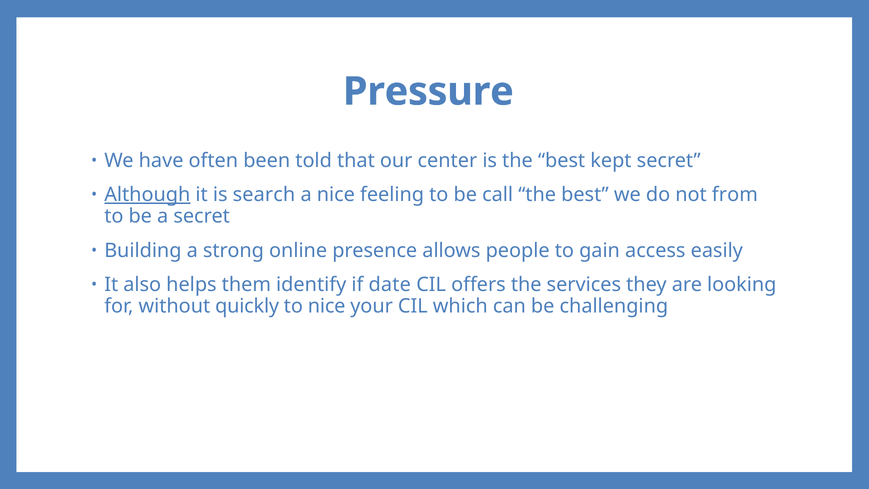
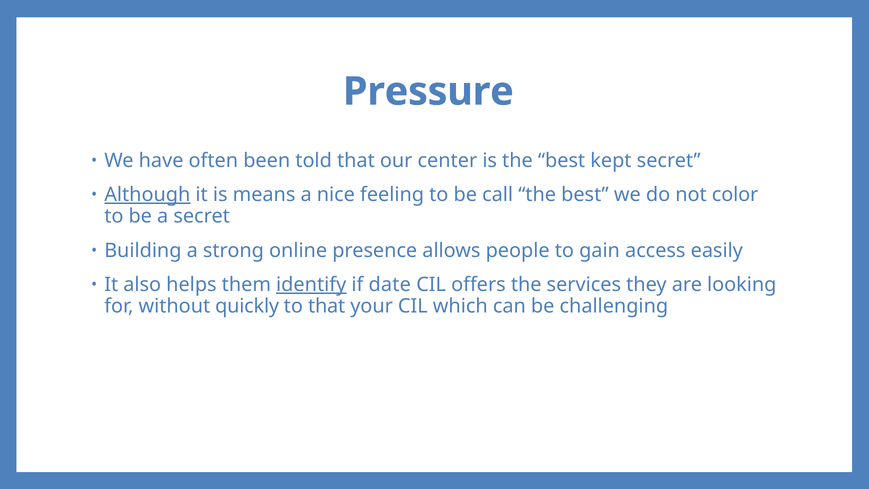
search: search -> means (264, 195)
from: from -> color (735, 195)
identify underline: none -> present (311, 285)
to nice: nice -> that (327, 306)
